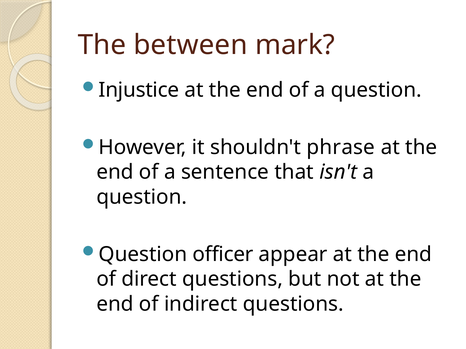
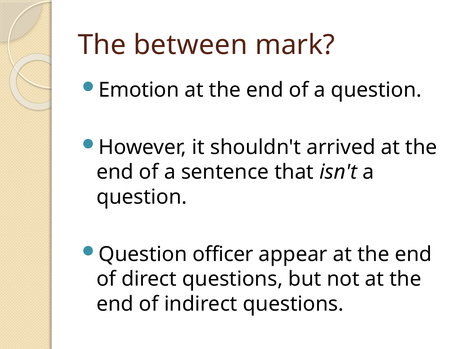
Injustice: Injustice -> Emotion (139, 90)
phrase: phrase -> arrived (341, 147)
